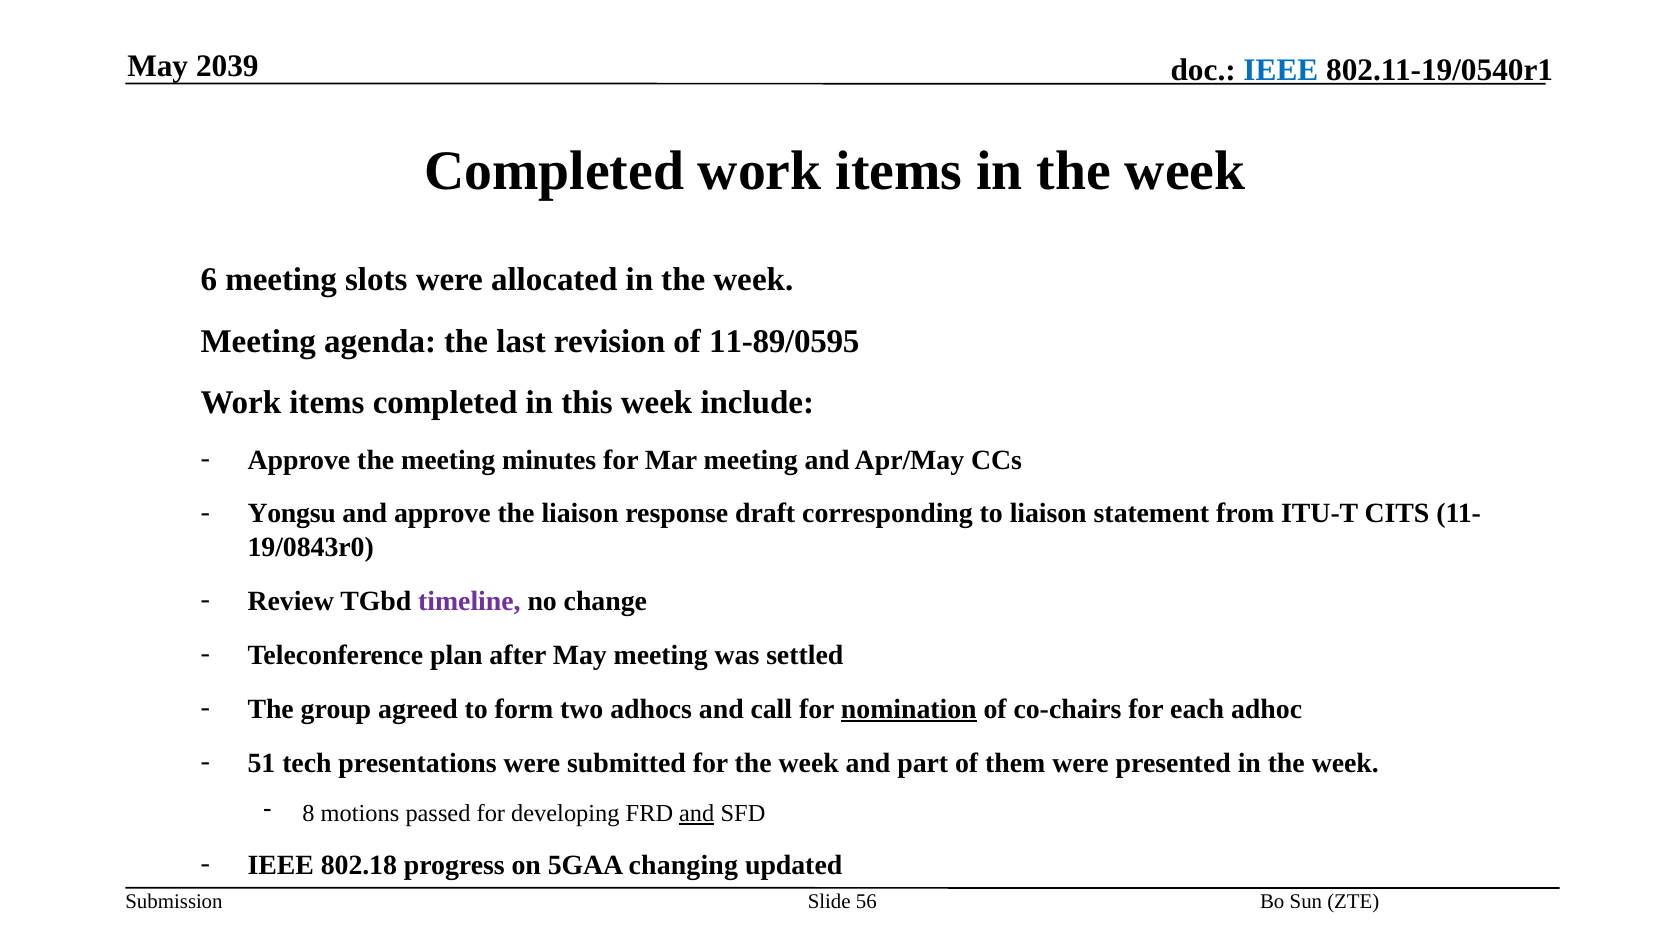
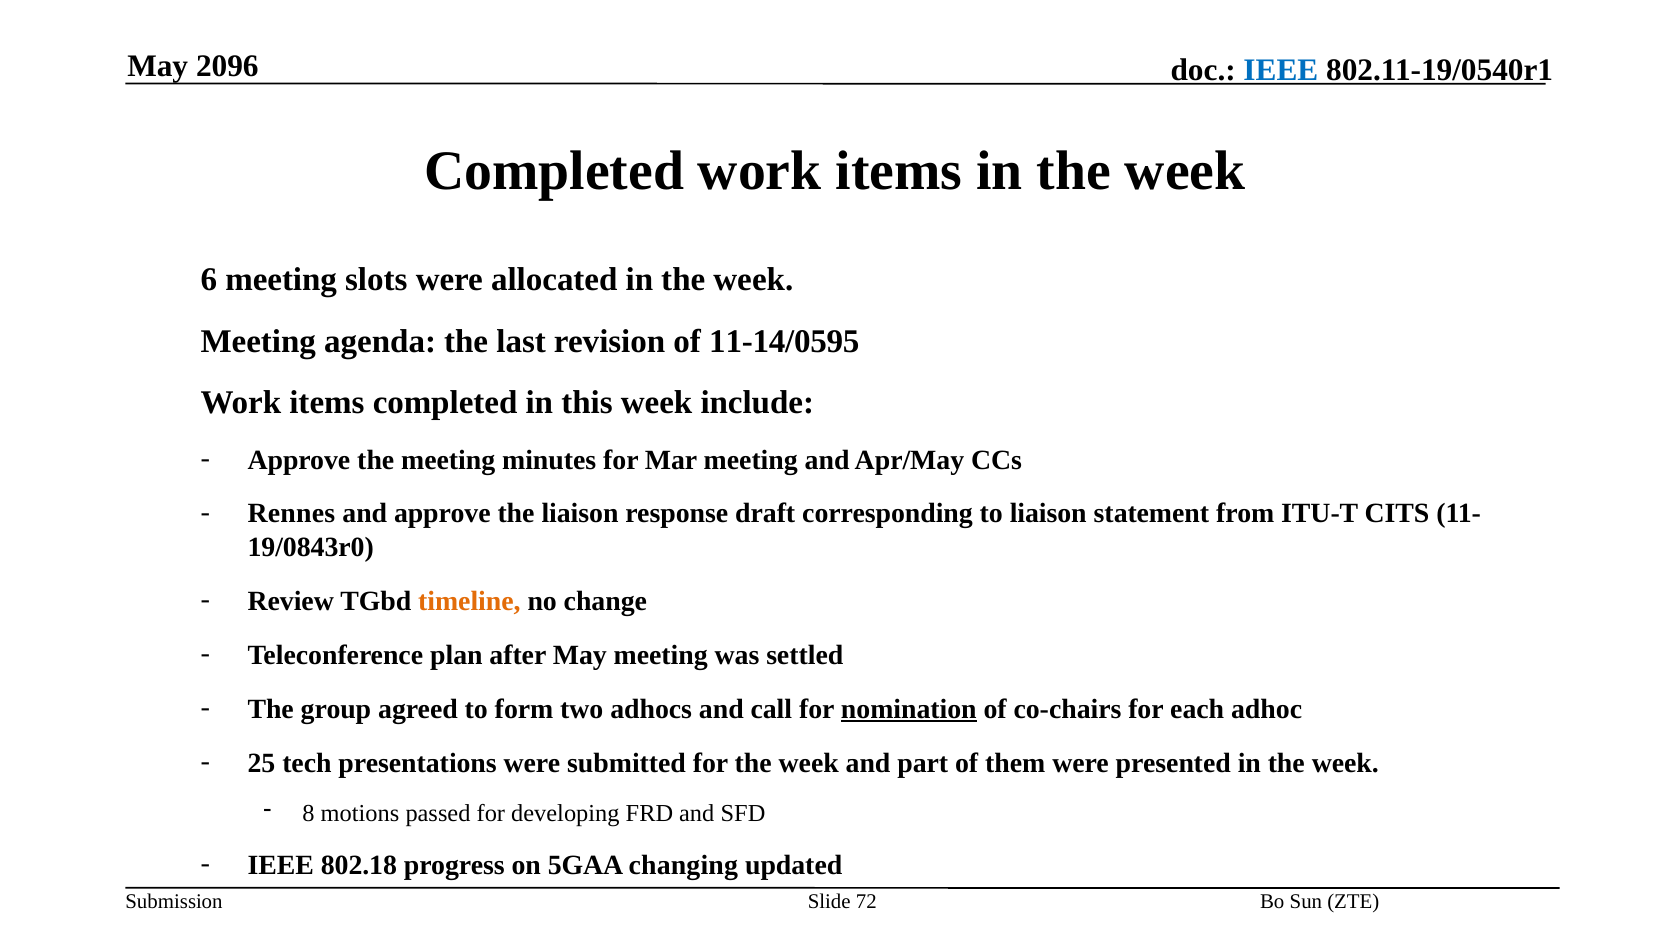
2039: 2039 -> 2096 (227, 66)
11-89/0595: 11-89/0595 -> 11-14/0595 (784, 341)
Yongsu: Yongsu -> Rennes (291, 514)
timeline colour: purple -> orange (469, 601)
51: 51 -> 25 (262, 763)
and underline: present -> none (697, 813)
56: 56 -> 72 (866, 901)
